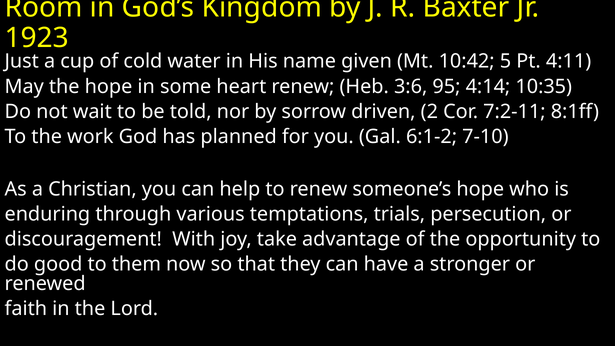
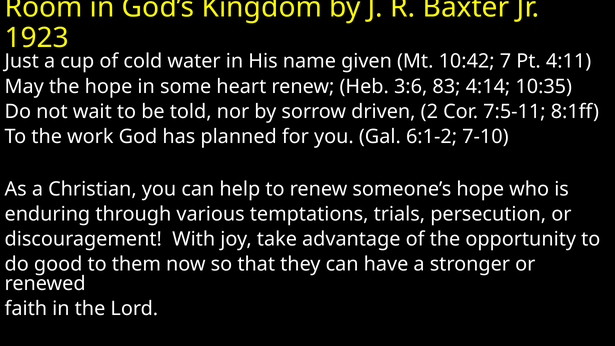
5: 5 -> 7 (505, 61)
95: 95 -> 83 (446, 86)
7:2-11: 7:2-11 -> 7:5-11 (514, 112)
